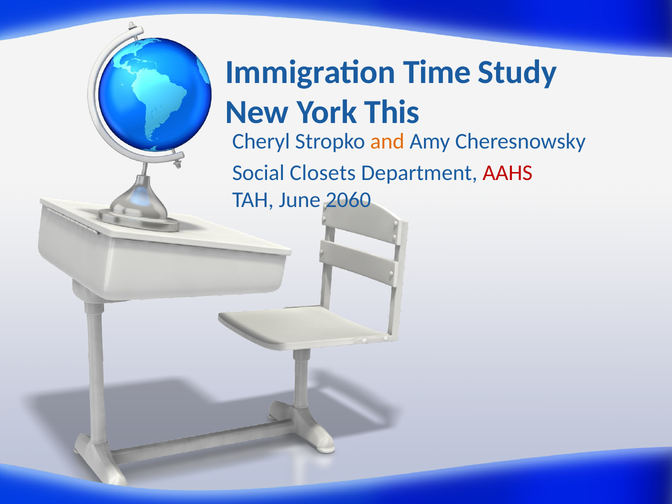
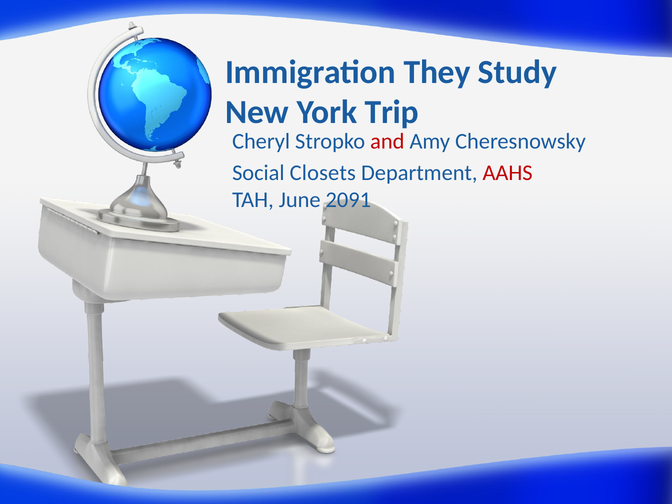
Time: Time -> They (437, 72)
This: This -> Trip (392, 112)
and colour: orange -> red (387, 142)
2060: 2060 -> 2091 (348, 200)
